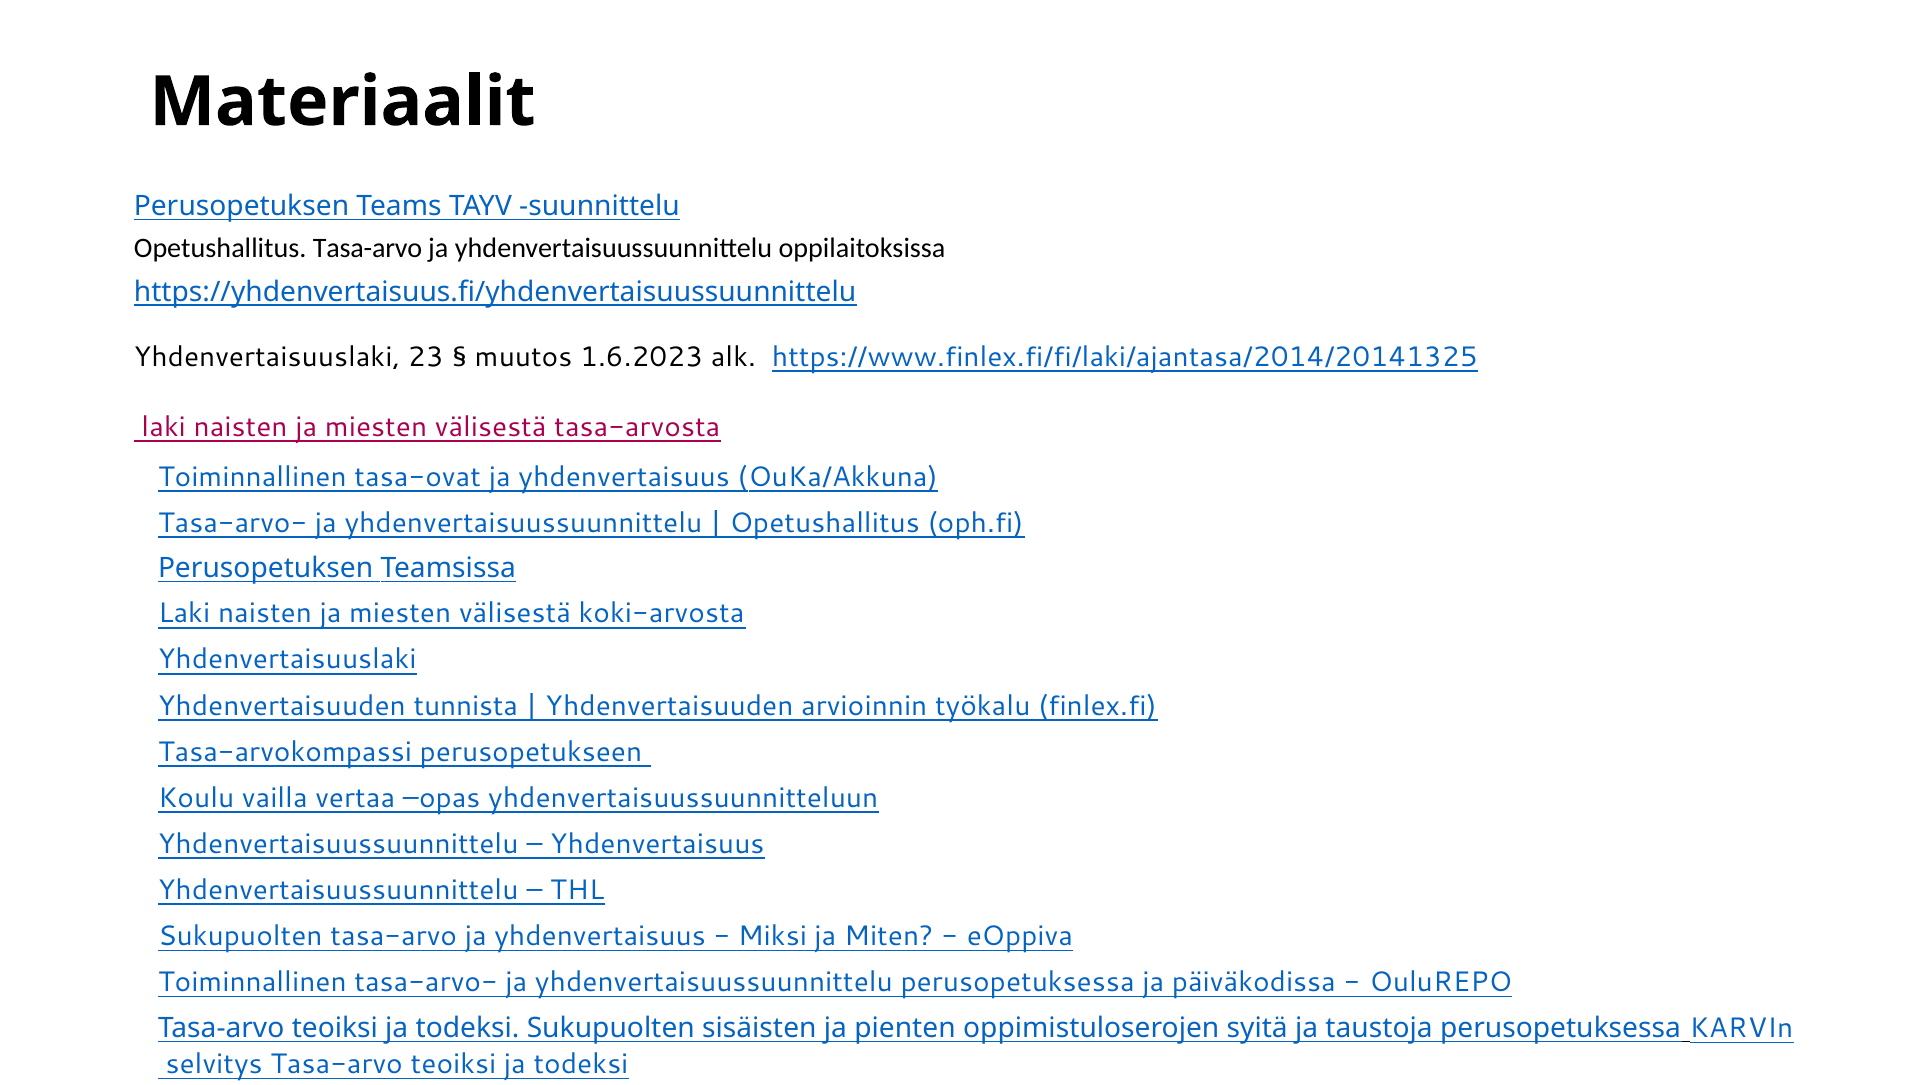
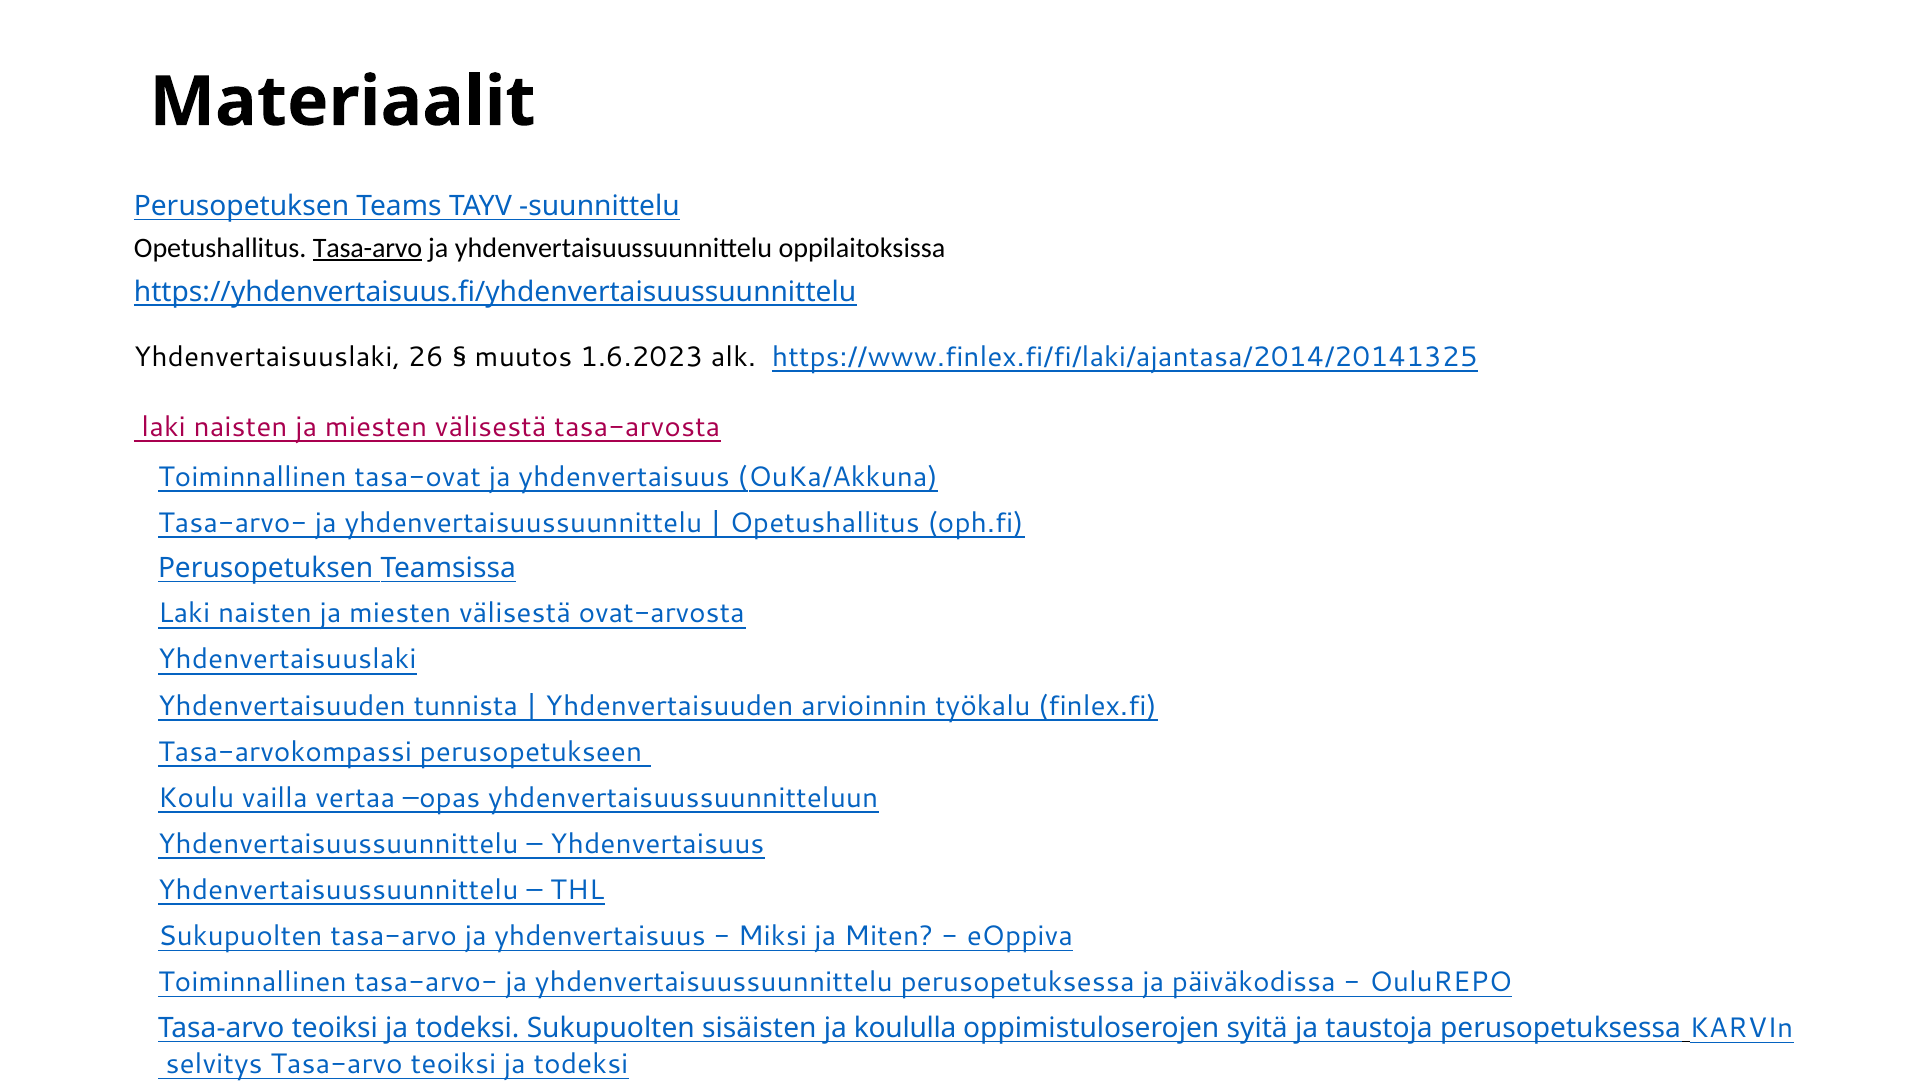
Tasa-arvo underline: none -> present (367, 248)
23: 23 -> 26 (426, 357)
koki-arvosta: koki-arvosta -> ovat-arvosta (662, 614)
pienten: pienten -> koululla (905, 1028)
